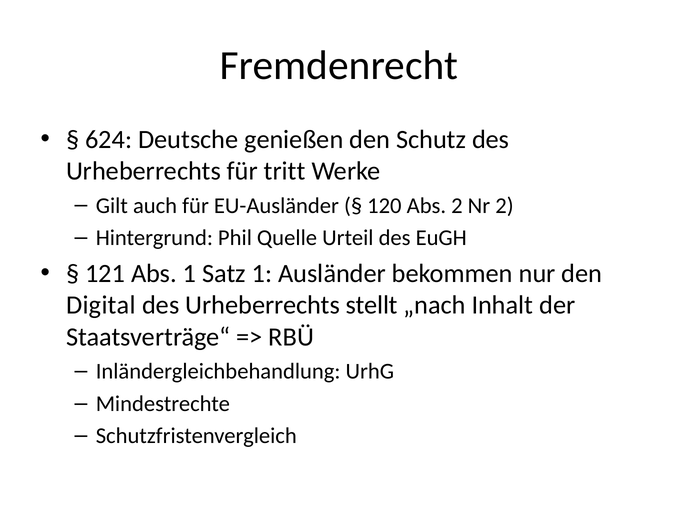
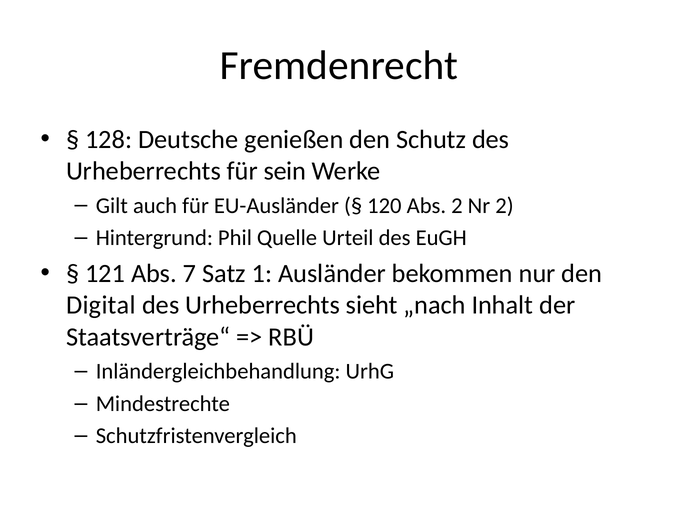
624: 624 -> 128 (109, 140)
tritt: tritt -> sein (285, 171)
Abs 1: 1 -> 7 (190, 274)
stellt: stellt -> sieht (372, 306)
